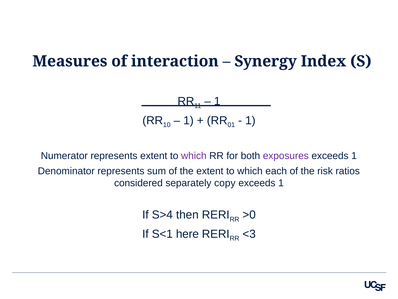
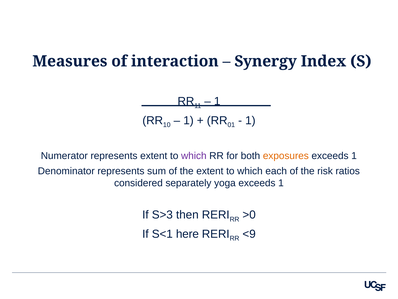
exposures colour: purple -> orange (286, 156)
copy: copy -> yoga (225, 183)
S>4: S>4 -> S>3 (162, 214)
<3: <3 -> <9 (249, 234)
